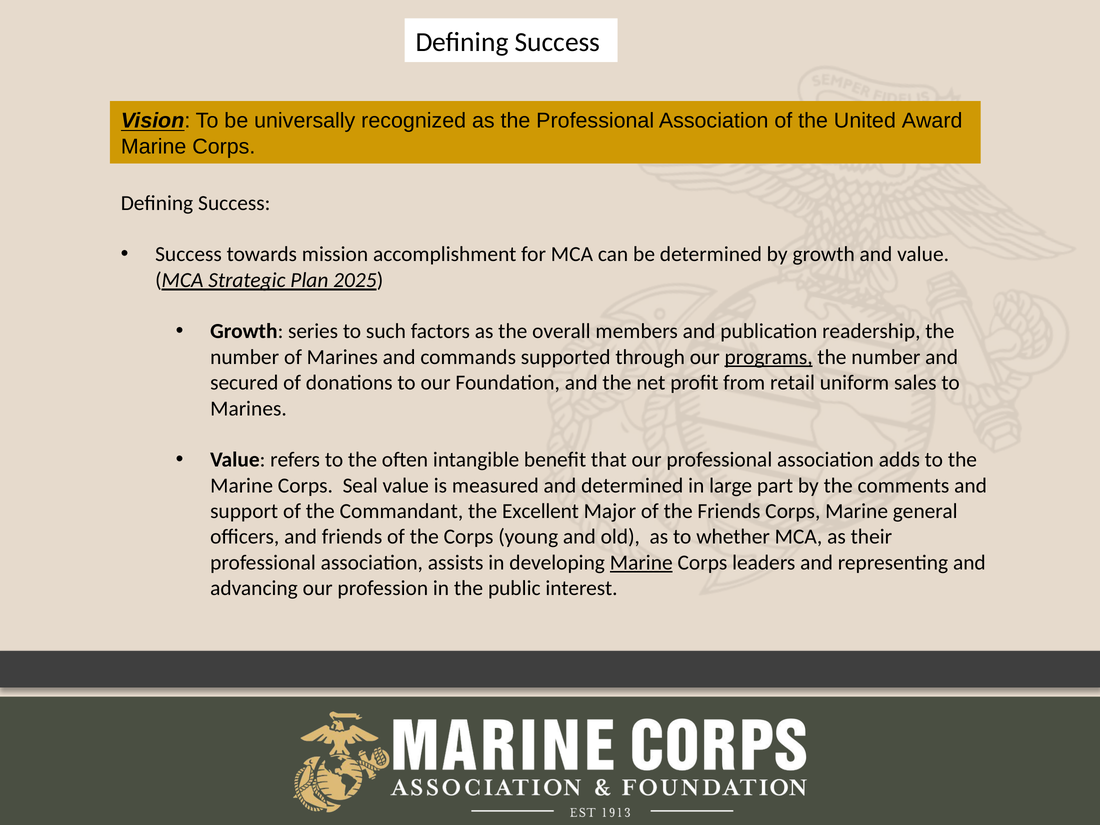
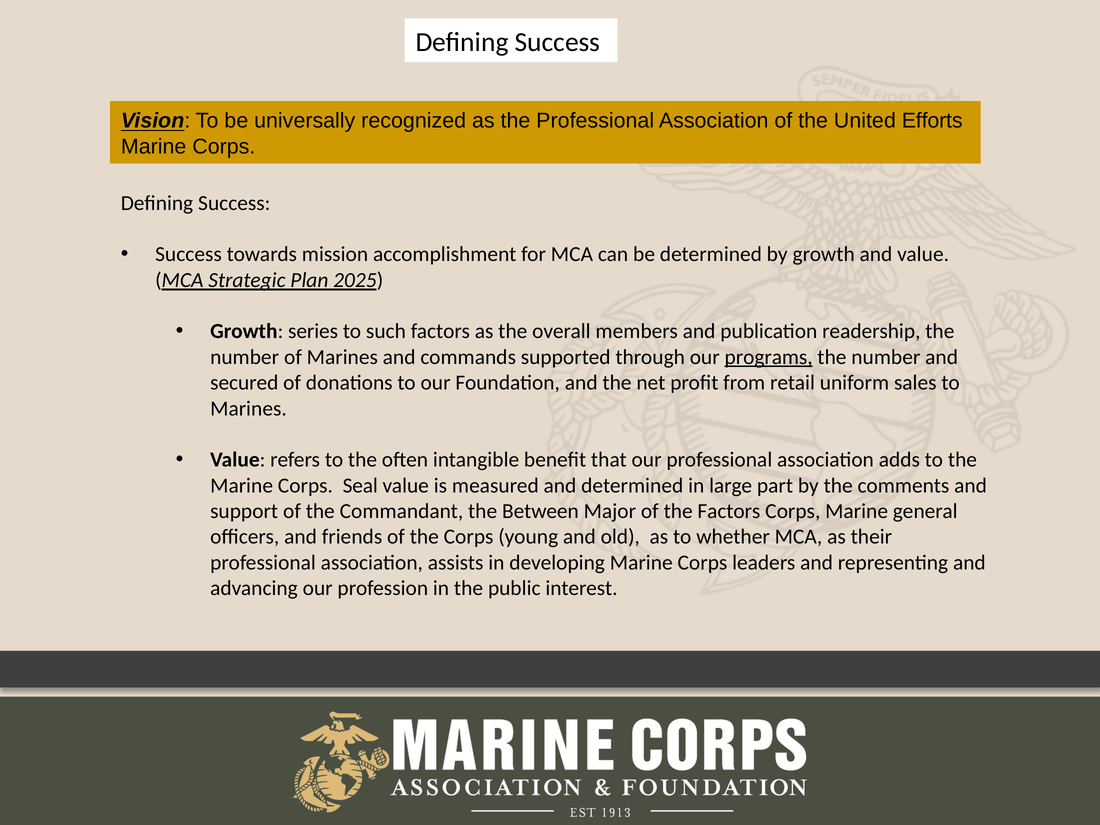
Award: Award -> Efforts (932, 121)
Excellent: Excellent -> Between (540, 511)
the Friends: Friends -> Factors (729, 511)
Marine underline: present -> none (641, 563)
